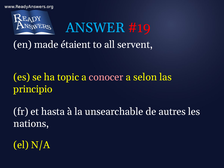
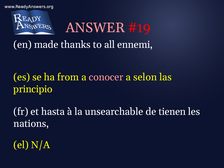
ANSWER colour: light blue -> pink (95, 28)
étaient: étaient -> thanks (76, 45)
servent: servent -> ennemi (135, 45)
topic: topic -> from (68, 77)
autres: autres -> tienen (172, 112)
